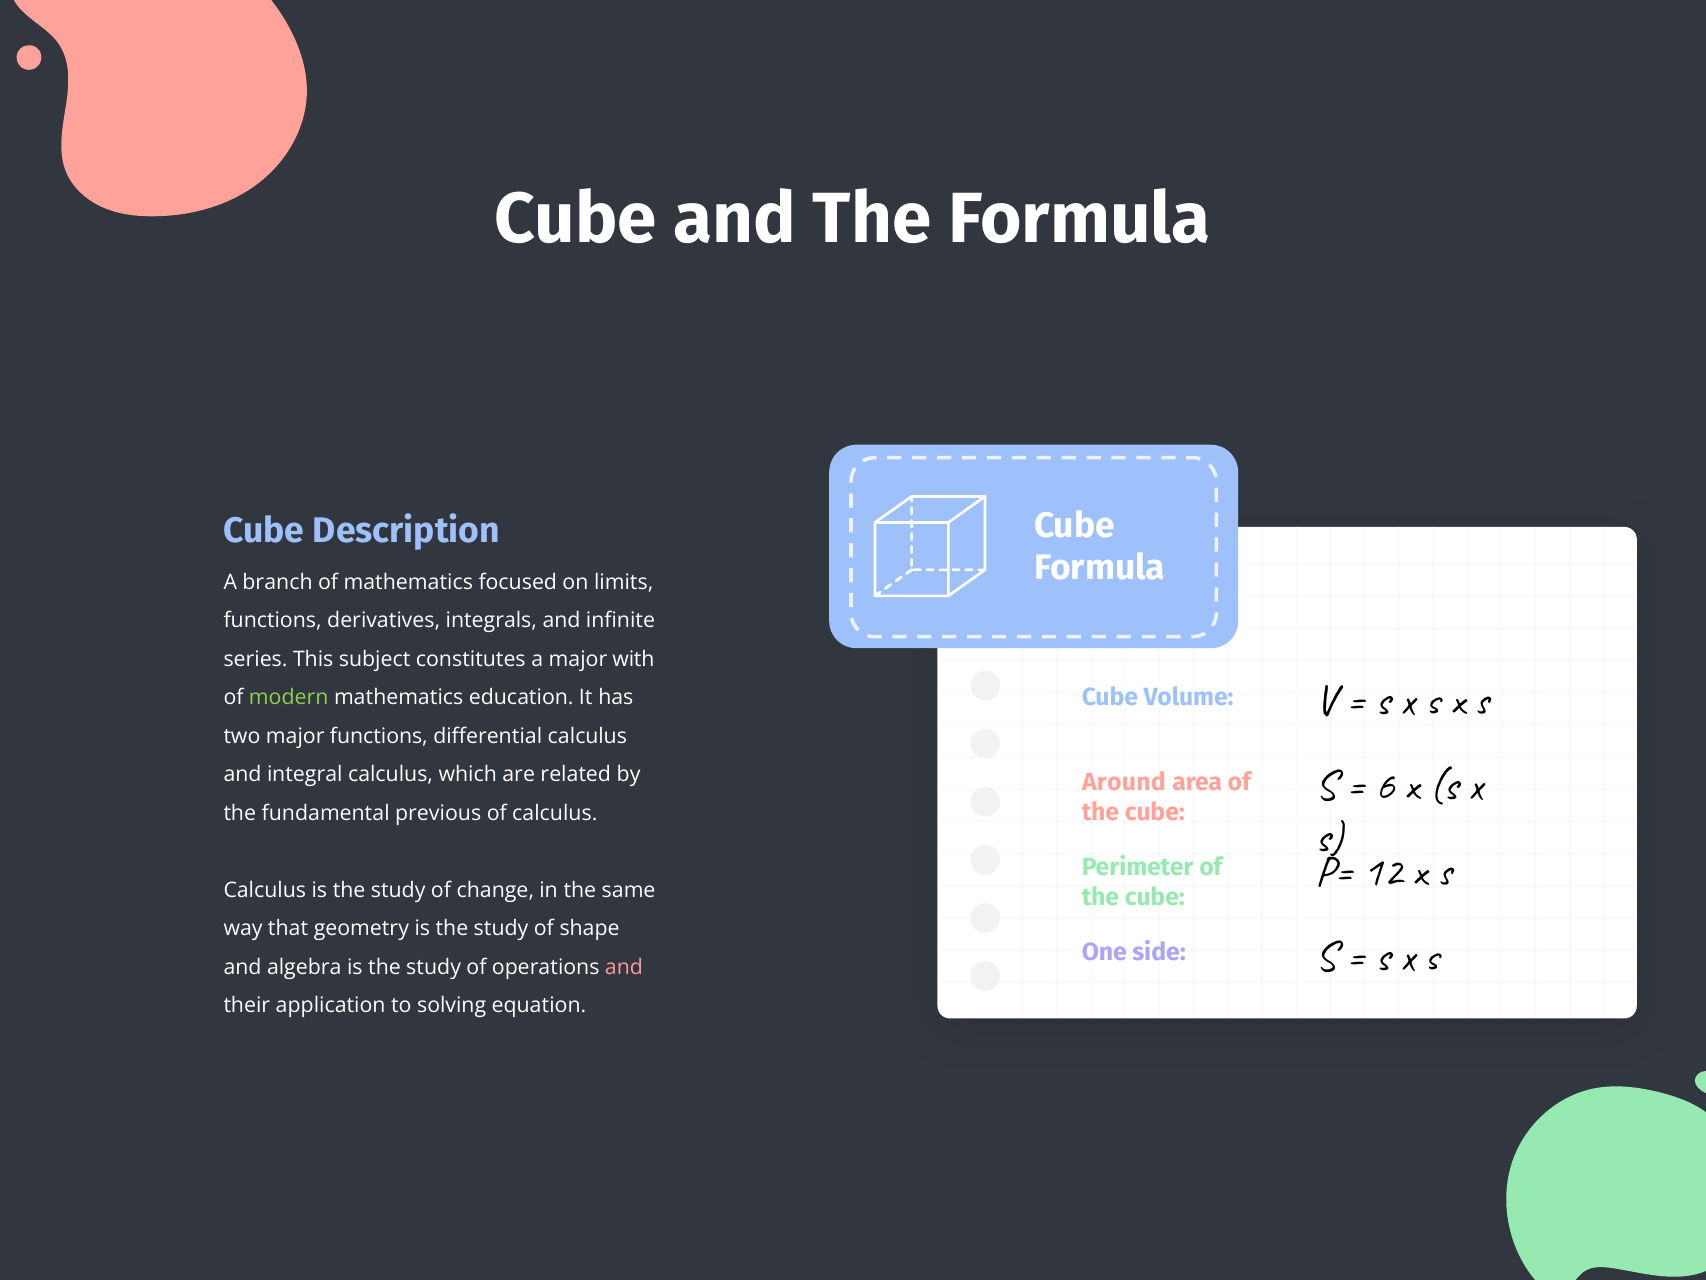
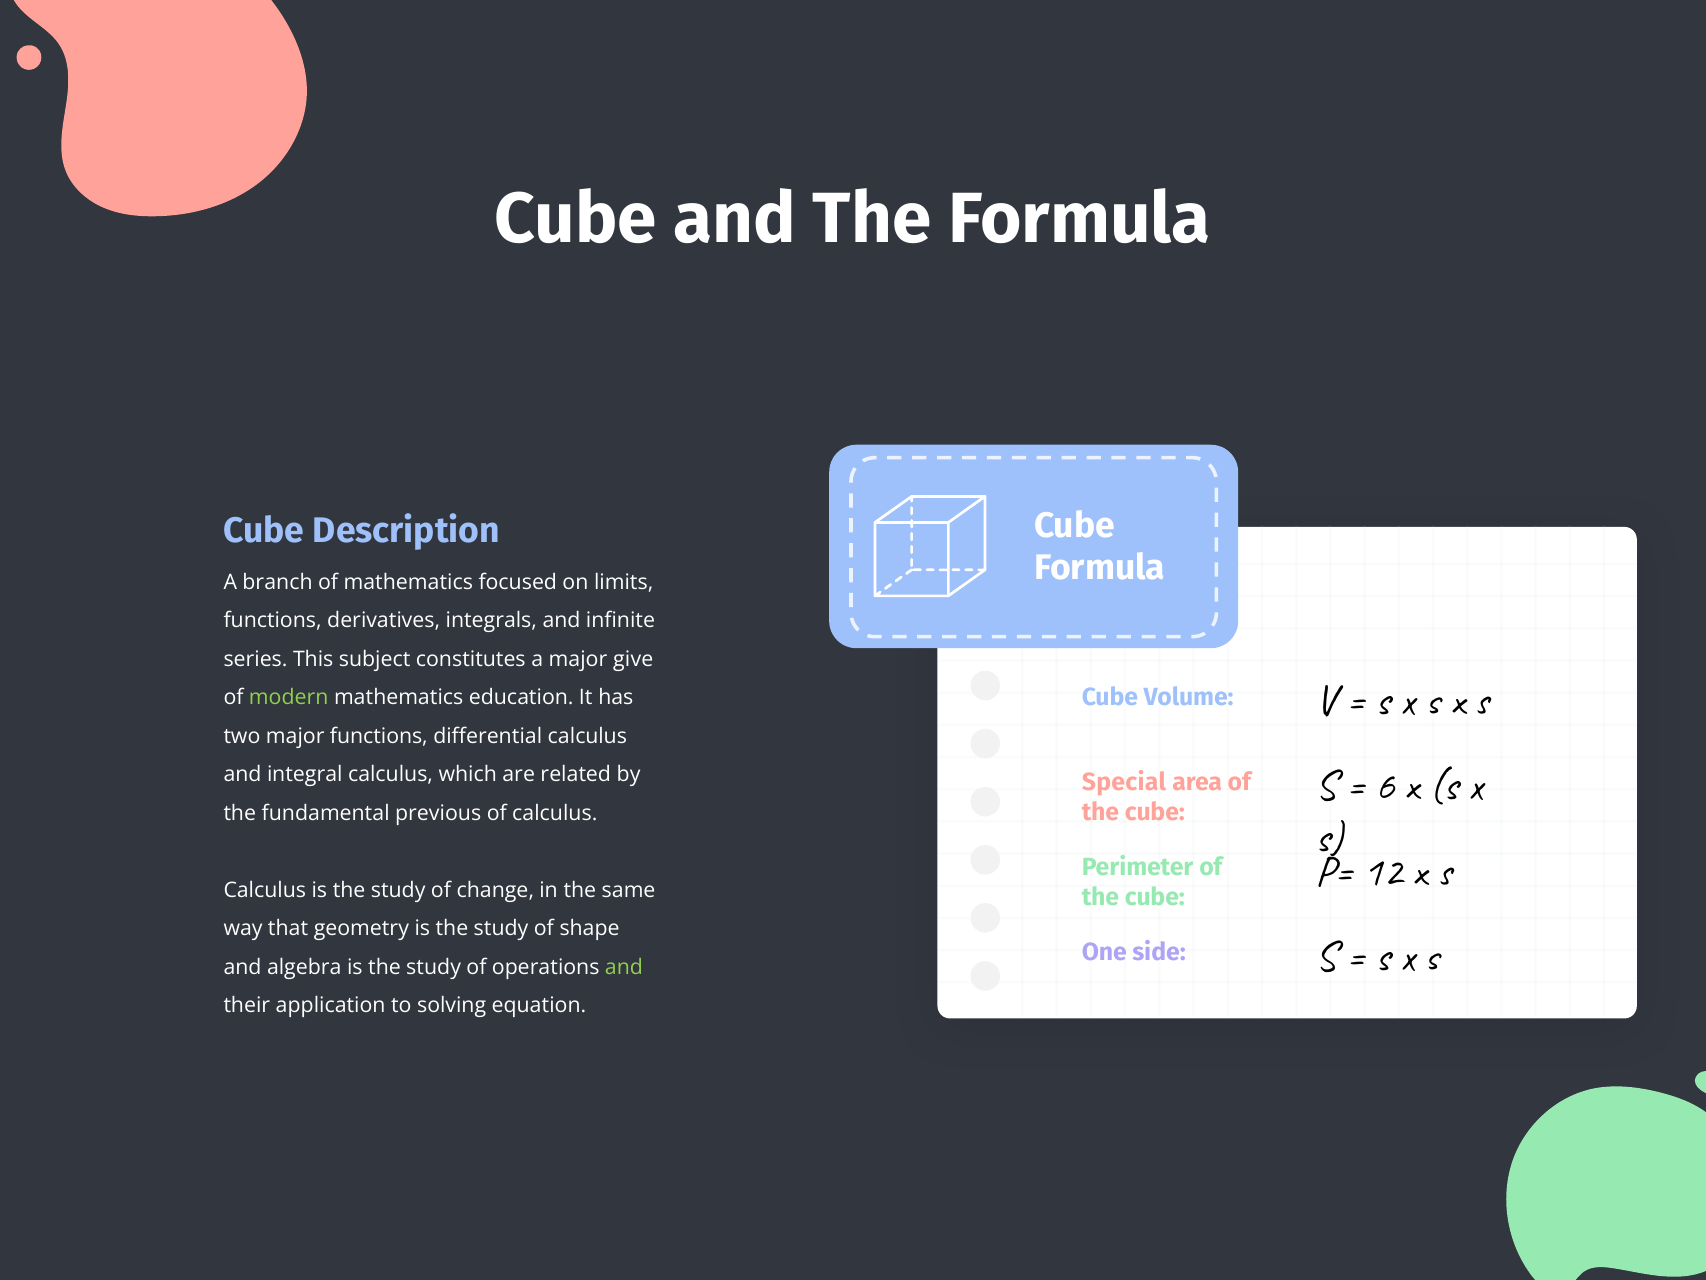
with: with -> give (633, 659)
Around: Around -> Special (1124, 782)
and colour: pink -> light green (624, 967)
